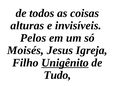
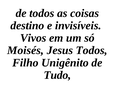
alturas: alturas -> destino (27, 26)
Pelos: Pelos -> Vivos (33, 38)
Jesus Igreja: Igreja -> Todos (92, 50)
Unigênito underline: present -> none (65, 63)
